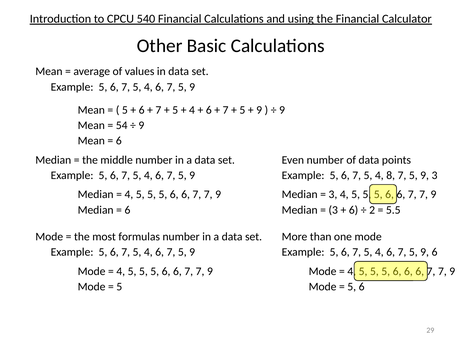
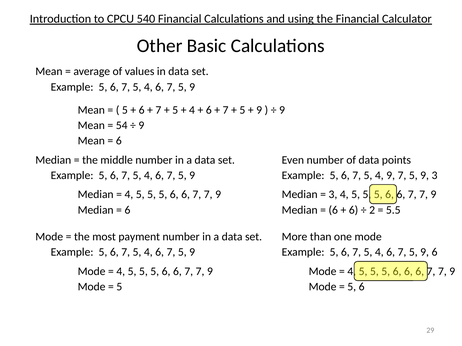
4 8: 8 -> 9 (391, 176)
3: 3 -> 6 (333, 210)
formulas: formulas -> payment (139, 237)
